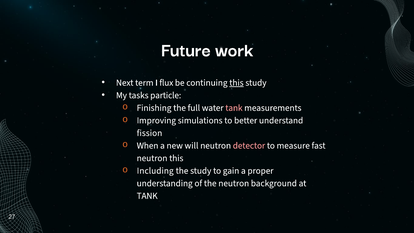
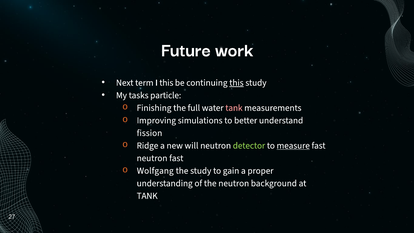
I flux: flux -> this (166, 83)
When: When -> Ridge (148, 145)
detector colour: pink -> light green (249, 145)
measure underline: none -> present (293, 145)
neutron this: this -> fast (176, 158)
Including: Including -> Wolfgang (155, 171)
